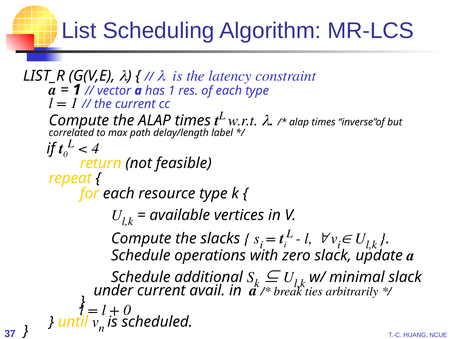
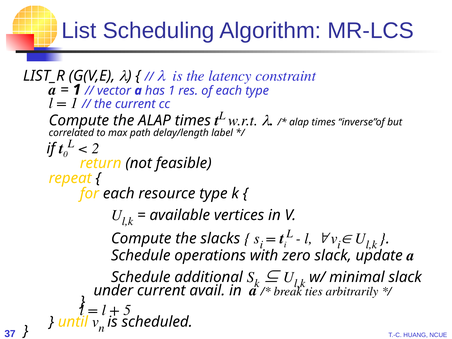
4: 4 -> 2 (96, 148)
0: 0 -> 5 (127, 310)
